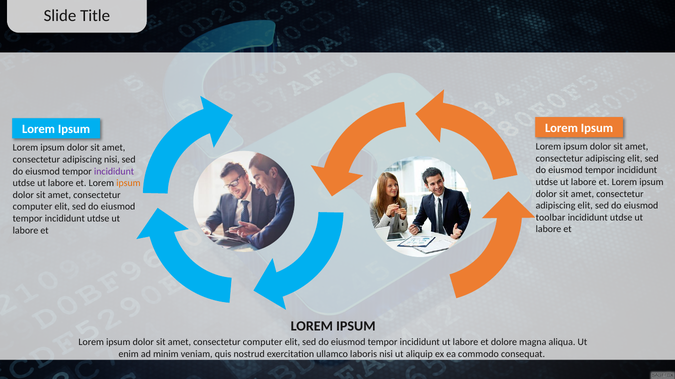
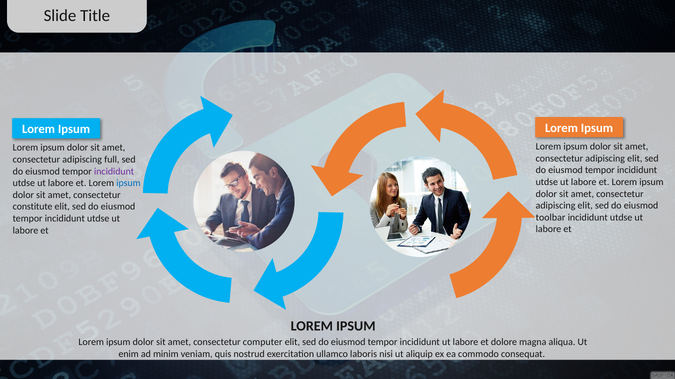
adipiscing nisi: nisi -> full (112, 160)
ipsum colour: orange -> blue (128, 183)
computer: computer -> constitute (33, 207)
